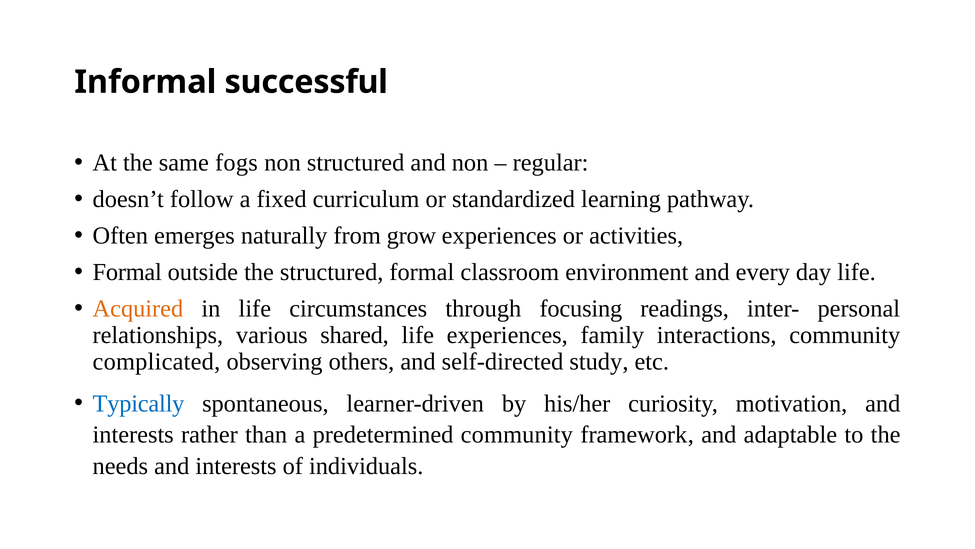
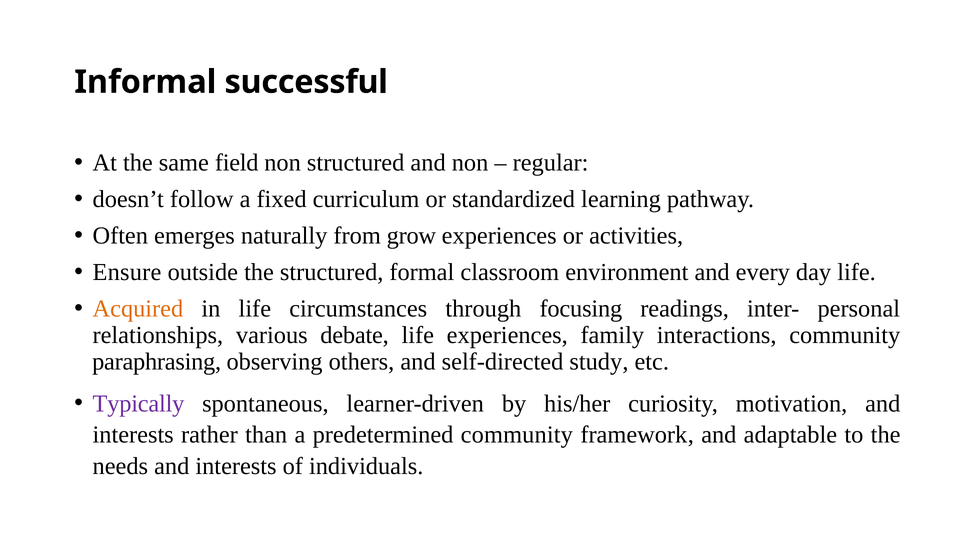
fogs: fogs -> field (237, 163)
Formal: Formal -> Ensure (127, 272)
shared: shared -> debate (355, 335)
complicated: complicated -> paraphrasing (157, 361)
Typically colour: blue -> purple (139, 403)
